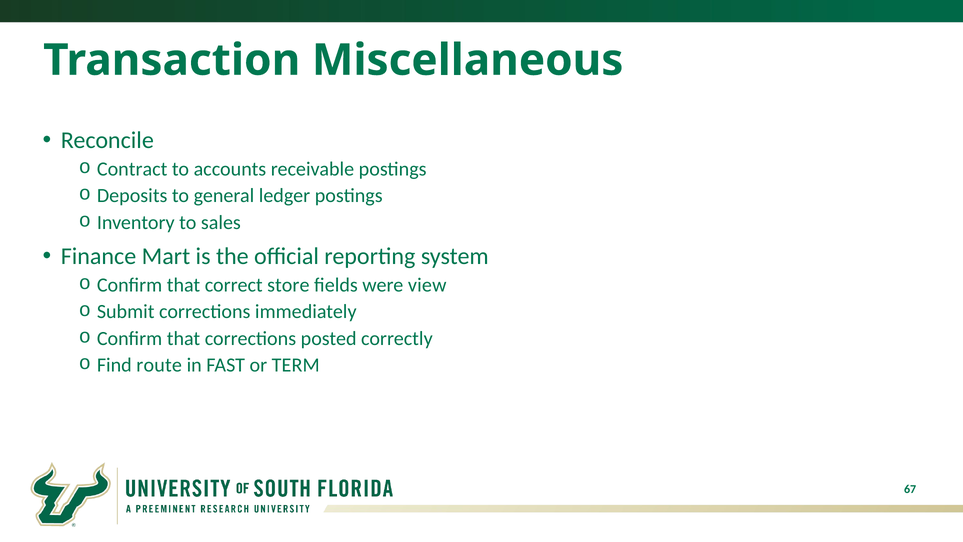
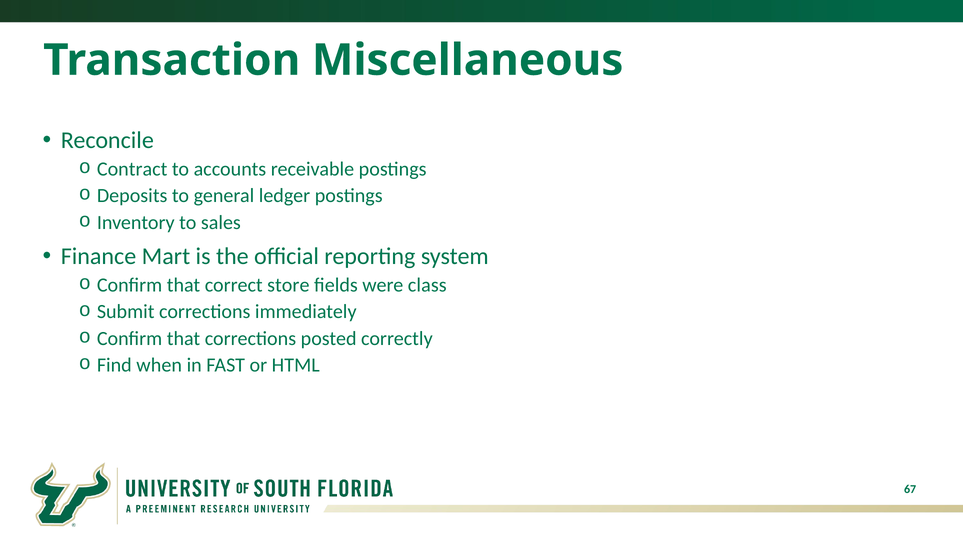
view: view -> class (427, 285)
route: route -> when (159, 365)
TERM: TERM -> HTML (296, 365)
